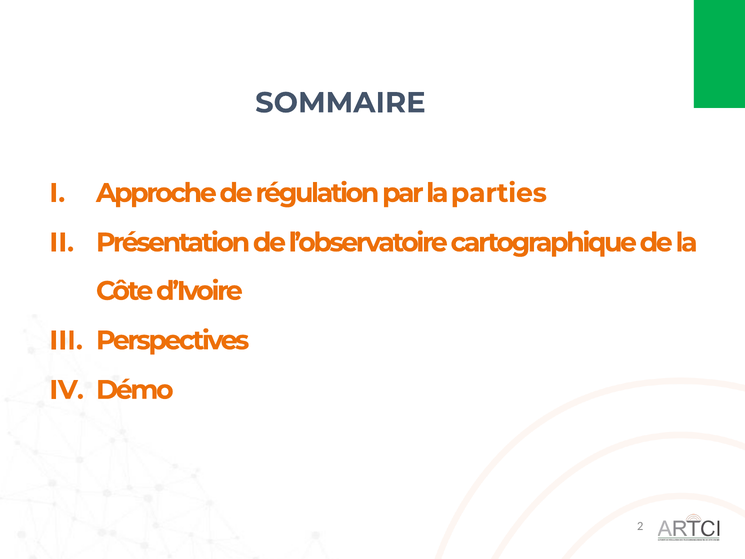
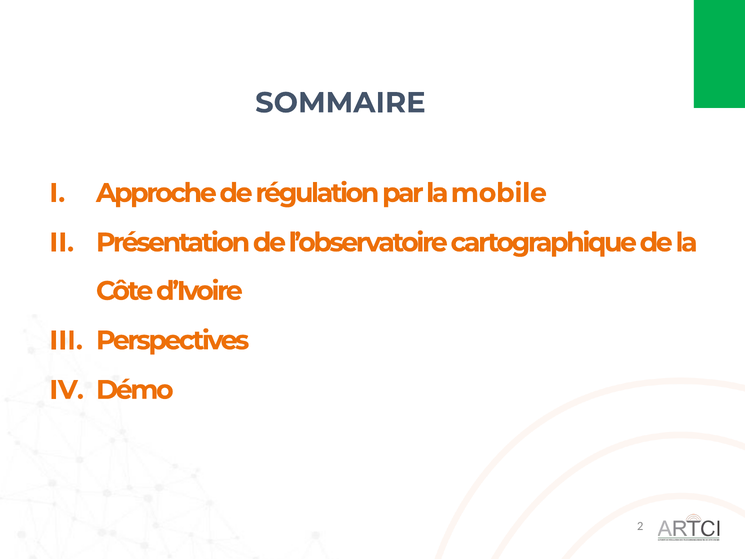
parties: parties -> mobile (499, 193)
